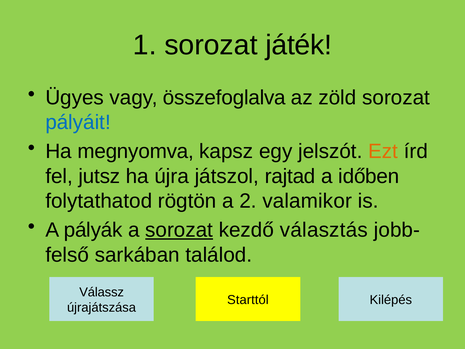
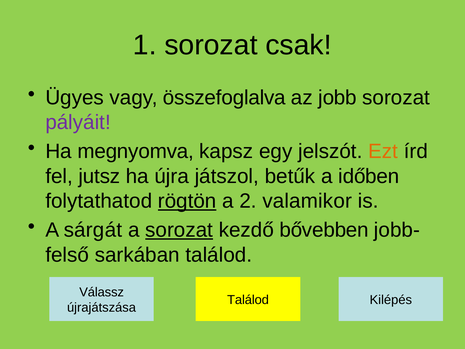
játék: játék -> csak (299, 45)
zöld: zöld -> jobb (338, 98)
pályáit colour: blue -> purple (78, 122)
rajtad: rajtad -> betűk (290, 176)
rögtön underline: none -> present (187, 201)
pályák: pályák -> sárgát (93, 230)
választás: választás -> bővebben (324, 230)
Starttól: Starttól -> Találod (248, 300)
